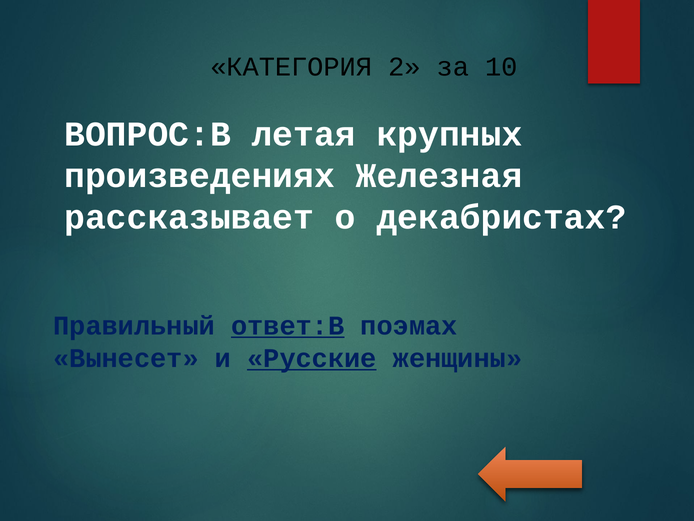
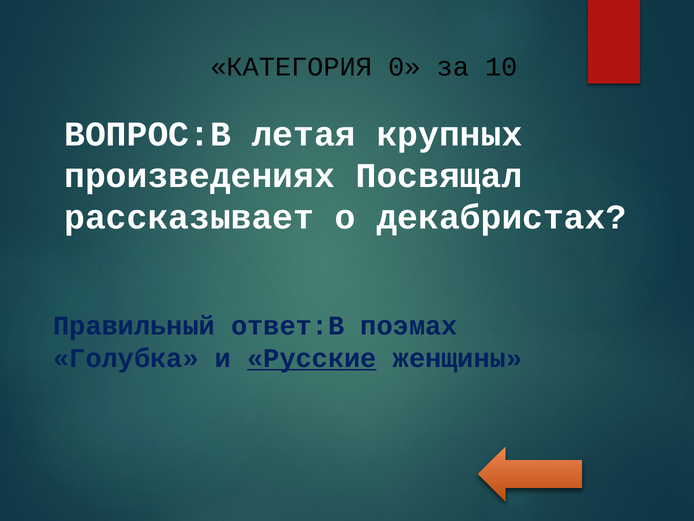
2: 2 -> 0 (404, 67)
Железная: Железная -> Посвящал (439, 176)
ответ:В underline: present -> none (288, 325)
Вынесет: Вынесет -> Голубка (126, 358)
